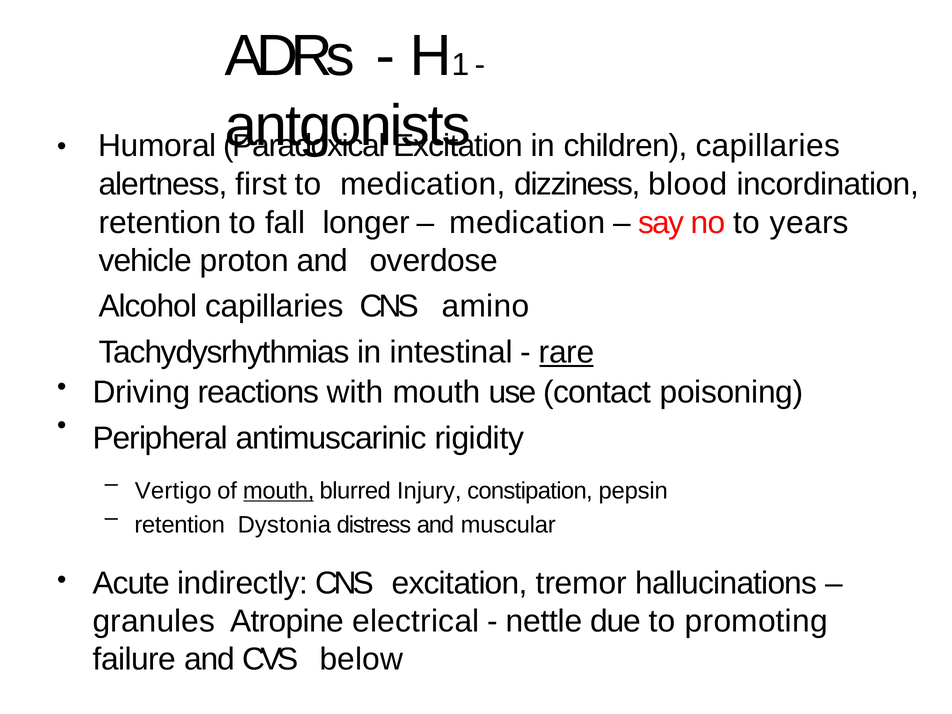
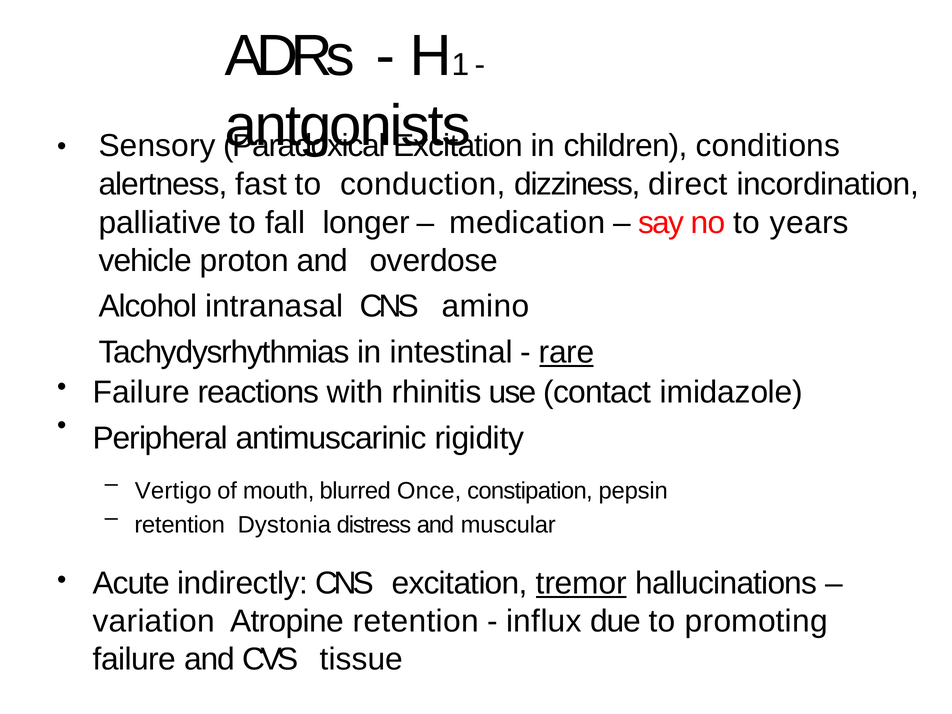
Humoral: Humoral -> Sensory (157, 146)
children capillaries: capillaries -> conditions (768, 146)
first: first -> fast (261, 184)
to medication: medication -> conduction (423, 184)
blood: blood -> direct (688, 184)
retention: retention -> palliative (160, 223)
Alcohol capillaries: capillaries -> intranasal (274, 306)
Driving: Driving -> Failure (141, 392)
with mouth: mouth -> rhinitis (437, 392)
poisoning: poisoning -> imidazole (731, 392)
mouth underline: present -> none (279, 491)
Injury: Injury -> Once (429, 491)
tremor underline: none -> present (581, 583)
granules: granules -> variation (154, 621)
Atropine electrical: electrical -> retention (416, 621)
nettle: nettle -> influx (544, 621)
below: below -> tissue (361, 659)
